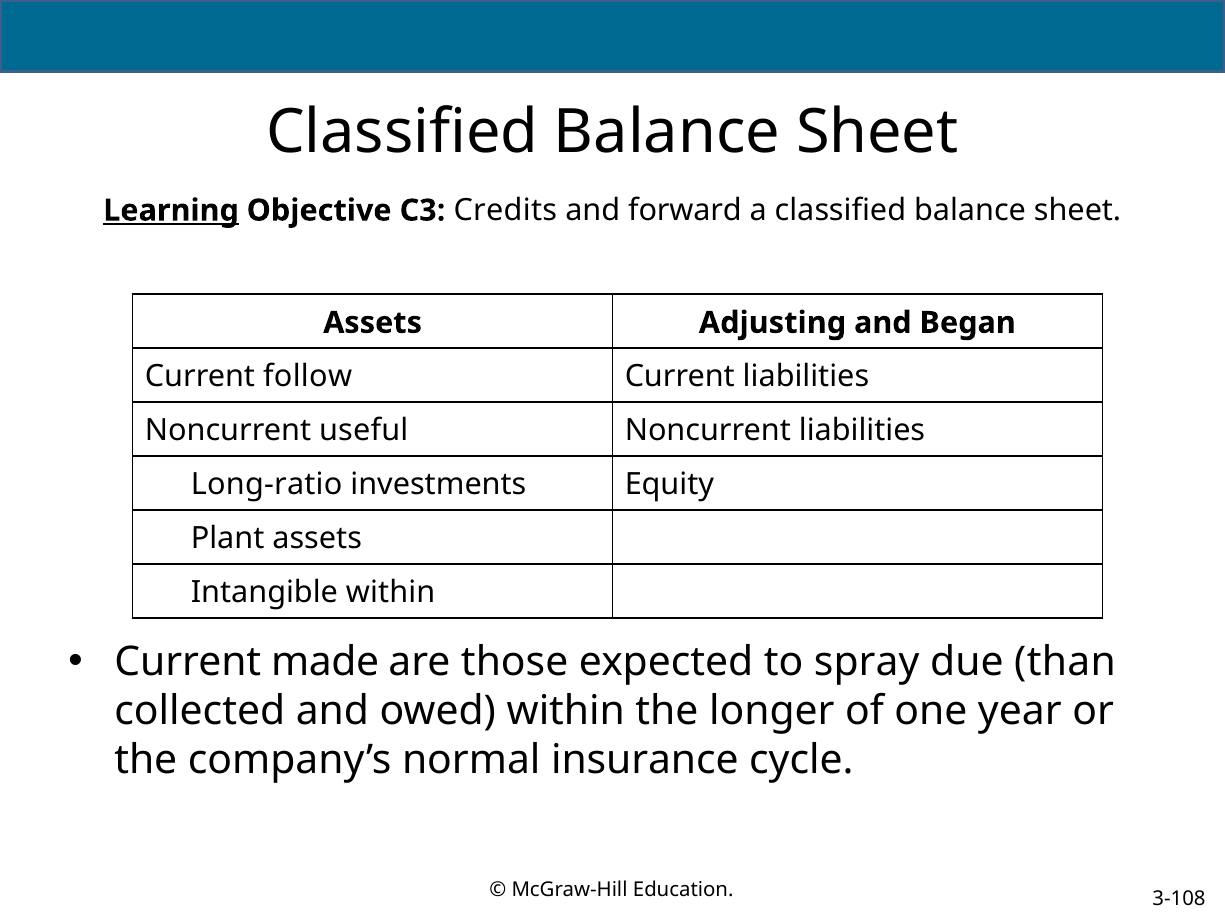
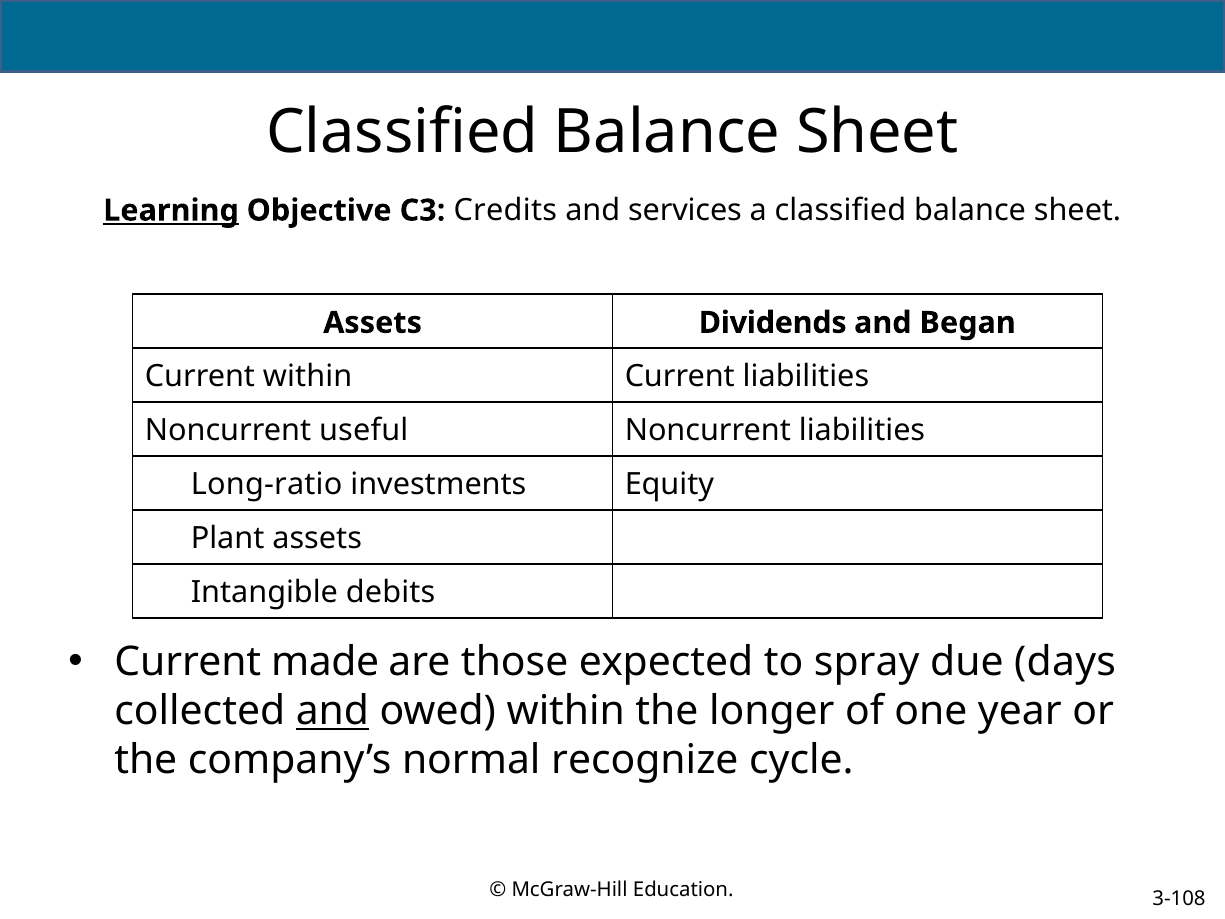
forward: forward -> services (685, 210)
Adjusting: Adjusting -> Dividends (773, 323)
Current follow: follow -> within (308, 377)
Intangible within: within -> debits (391, 593)
than: than -> days (1065, 662)
and underline: none -> present (332, 711)
insurance: insurance -> recognize (645, 760)
